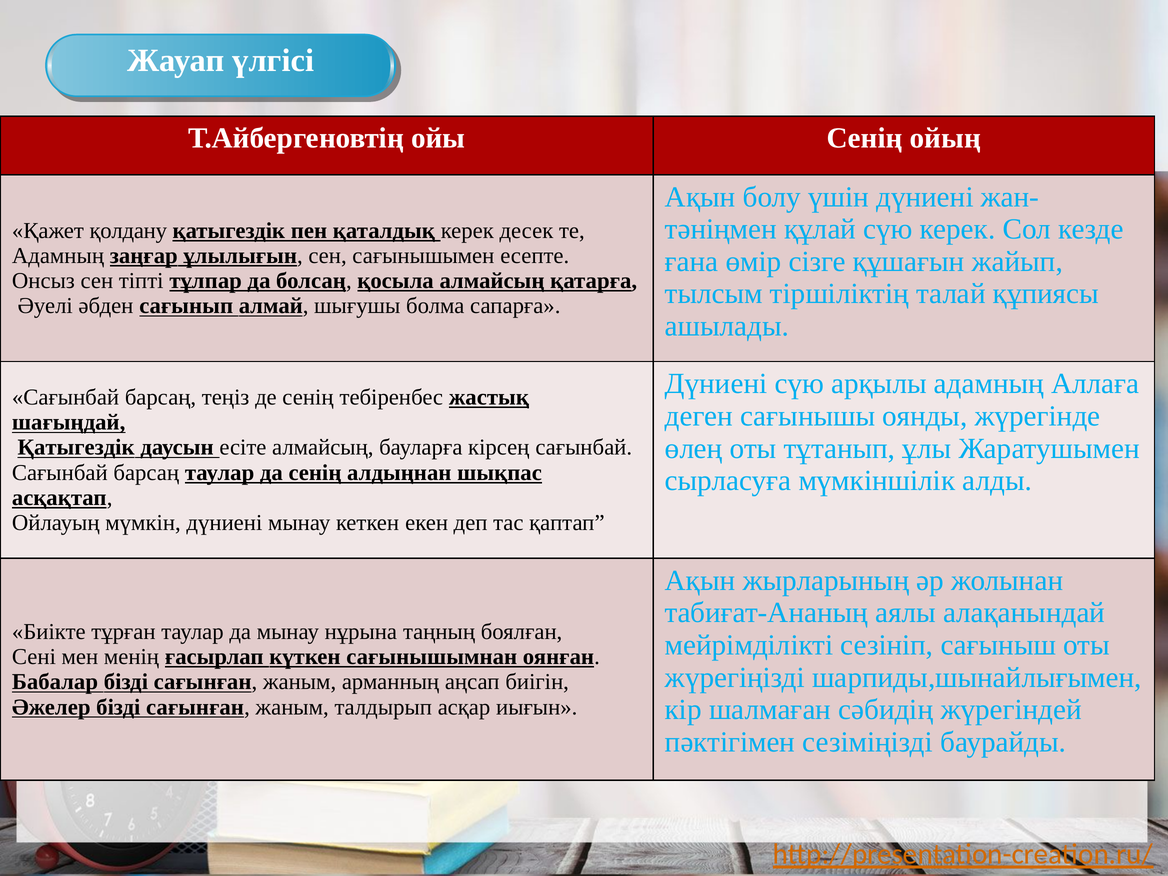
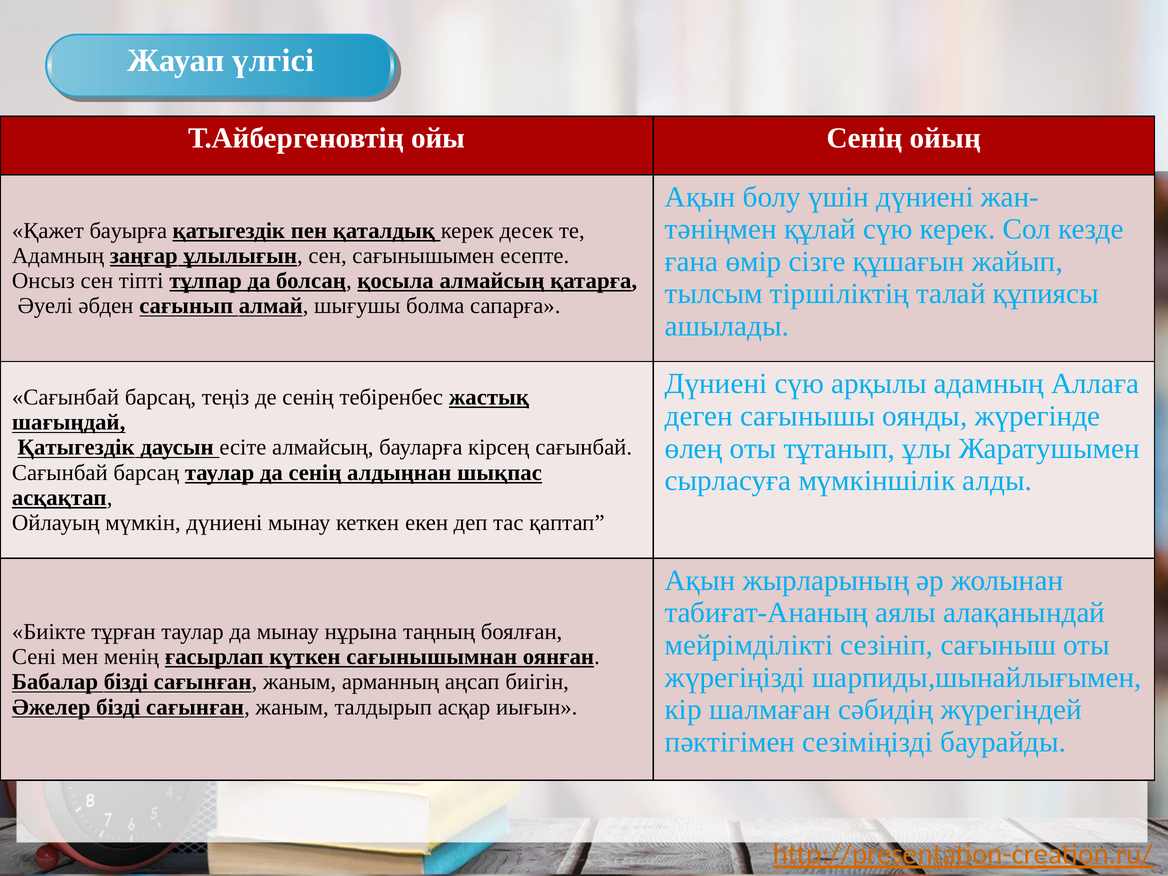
қолдану: қолдану -> бауырға (128, 231)
